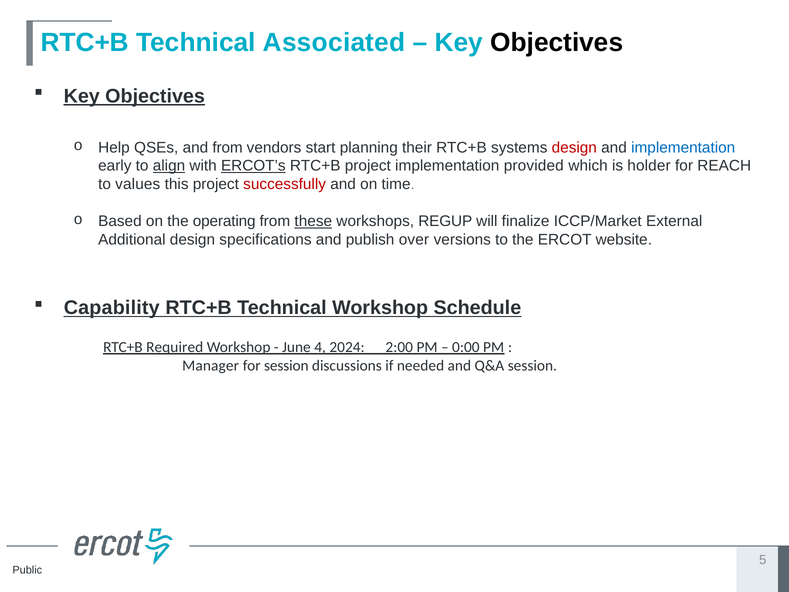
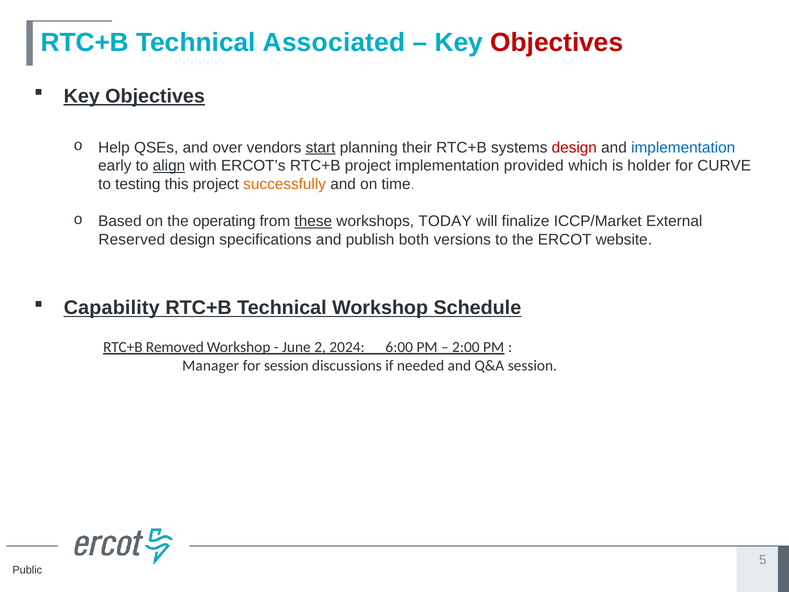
Objectives colour: black -> red (557, 43)
and from: from -> over (228, 147)
start underline: none -> present (321, 147)
ERCOT’s underline: present -> none (253, 166)
REACH: REACH -> CURVE (724, 166)
values: values -> testing (138, 184)
successfully colour: red -> orange (285, 184)
REGUP: REGUP -> TODAY (445, 221)
Additional: Additional -> Reserved (132, 240)
over: over -> both (414, 240)
Required: Required -> Removed (175, 347)
4: 4 -> 2 (320, 347)
2:00: 2:00 -> 6:00 (399, 347)
0:00: 0:00 -> 2:00 (466, 347)
